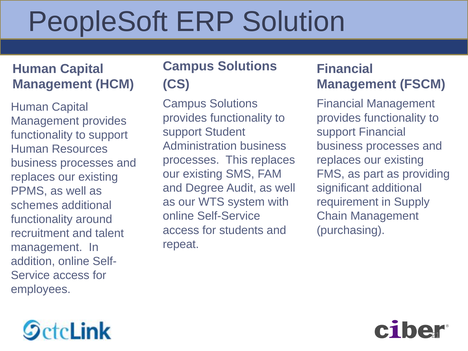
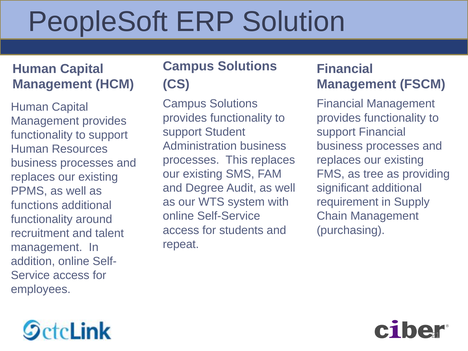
part: part -> tree (373, 174)
schemes: schemes -> functions (35, 205)
